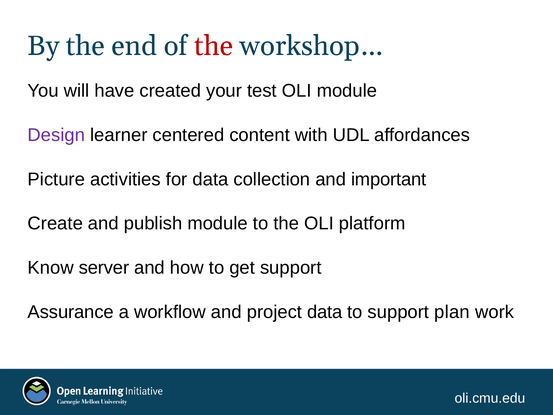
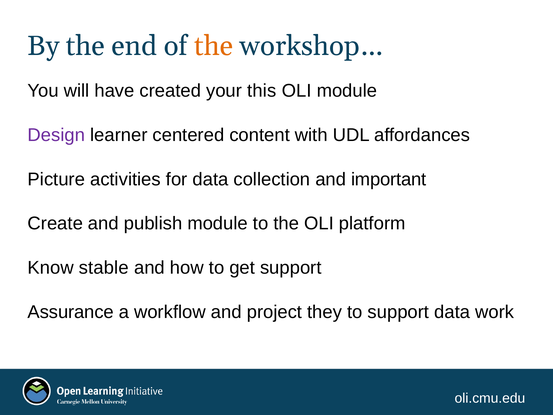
the colour: red -> orange (214, 46)
test: test -> this (262, 91)
server: server -> stable (104, 268)
project data: data -> they (325, 312)
support plan: plan -> data (452, 312)
